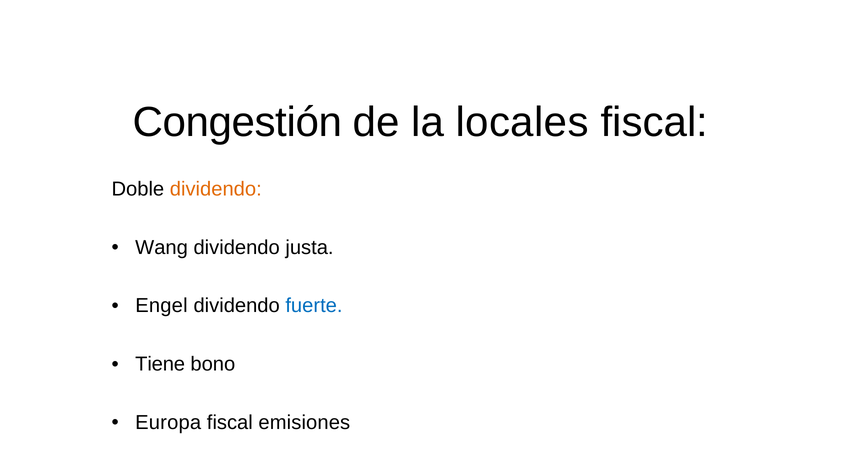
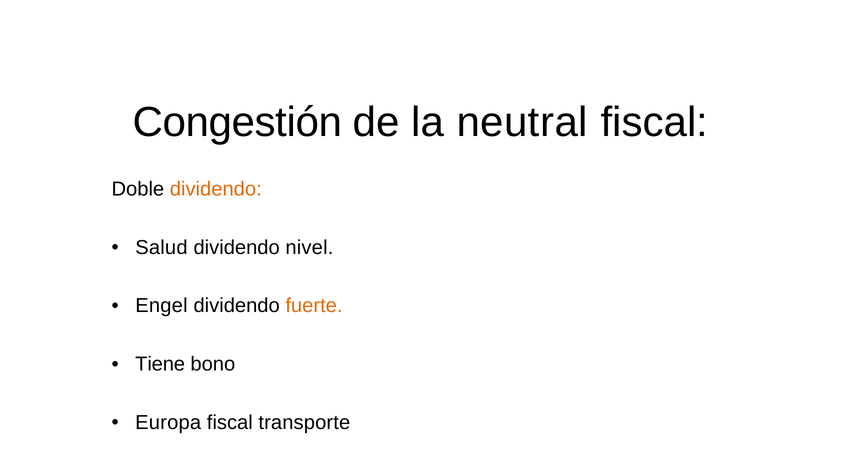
locales: locales -> neutral (522, 122)
Wang: Wang -> Salud (161, 247)
justa: justa -> nivel (309, 247)
fuerte colour: blue -> orange (314, 306)
emisiones: emisiones -> transporte (304, 422)
